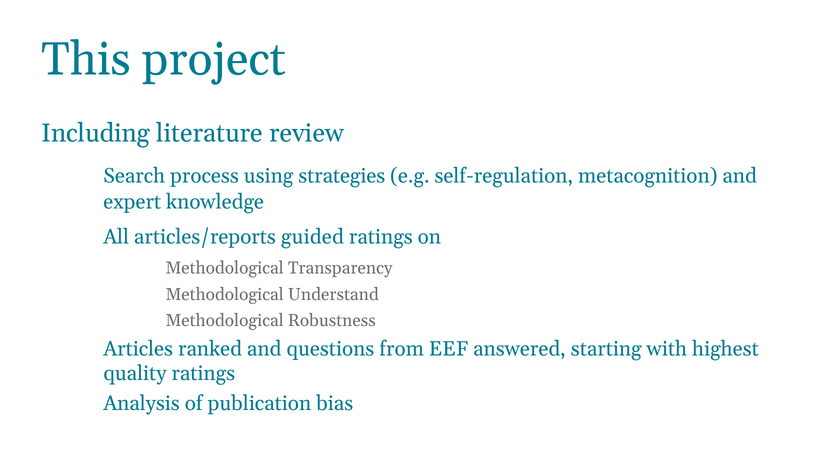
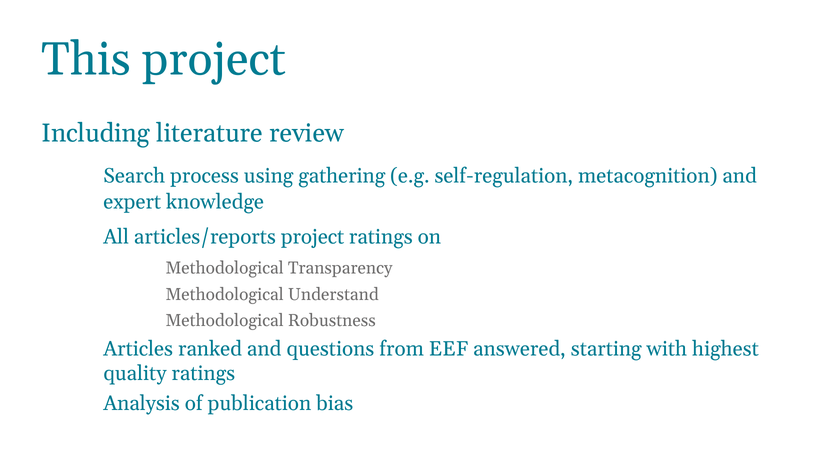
strategies: strategies -> gathering (342, 176)
articles/reports guided: guided -> project (313, 237)
